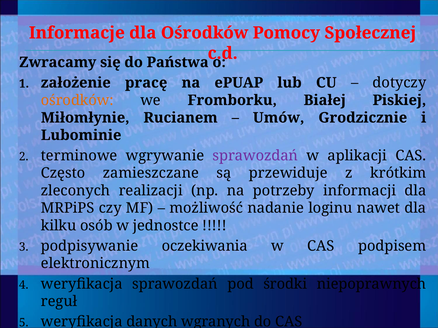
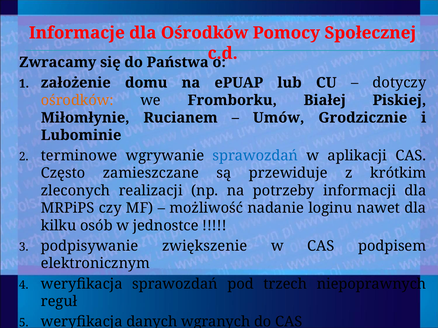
pracę: pracę -> domu (146, 83)
sprawozdań colour: purple -> blue (255, 156)
oczekiwania: oczekiwania -> zwiększenie (205, 246)
środki: środki -> trzech (285, 284)
